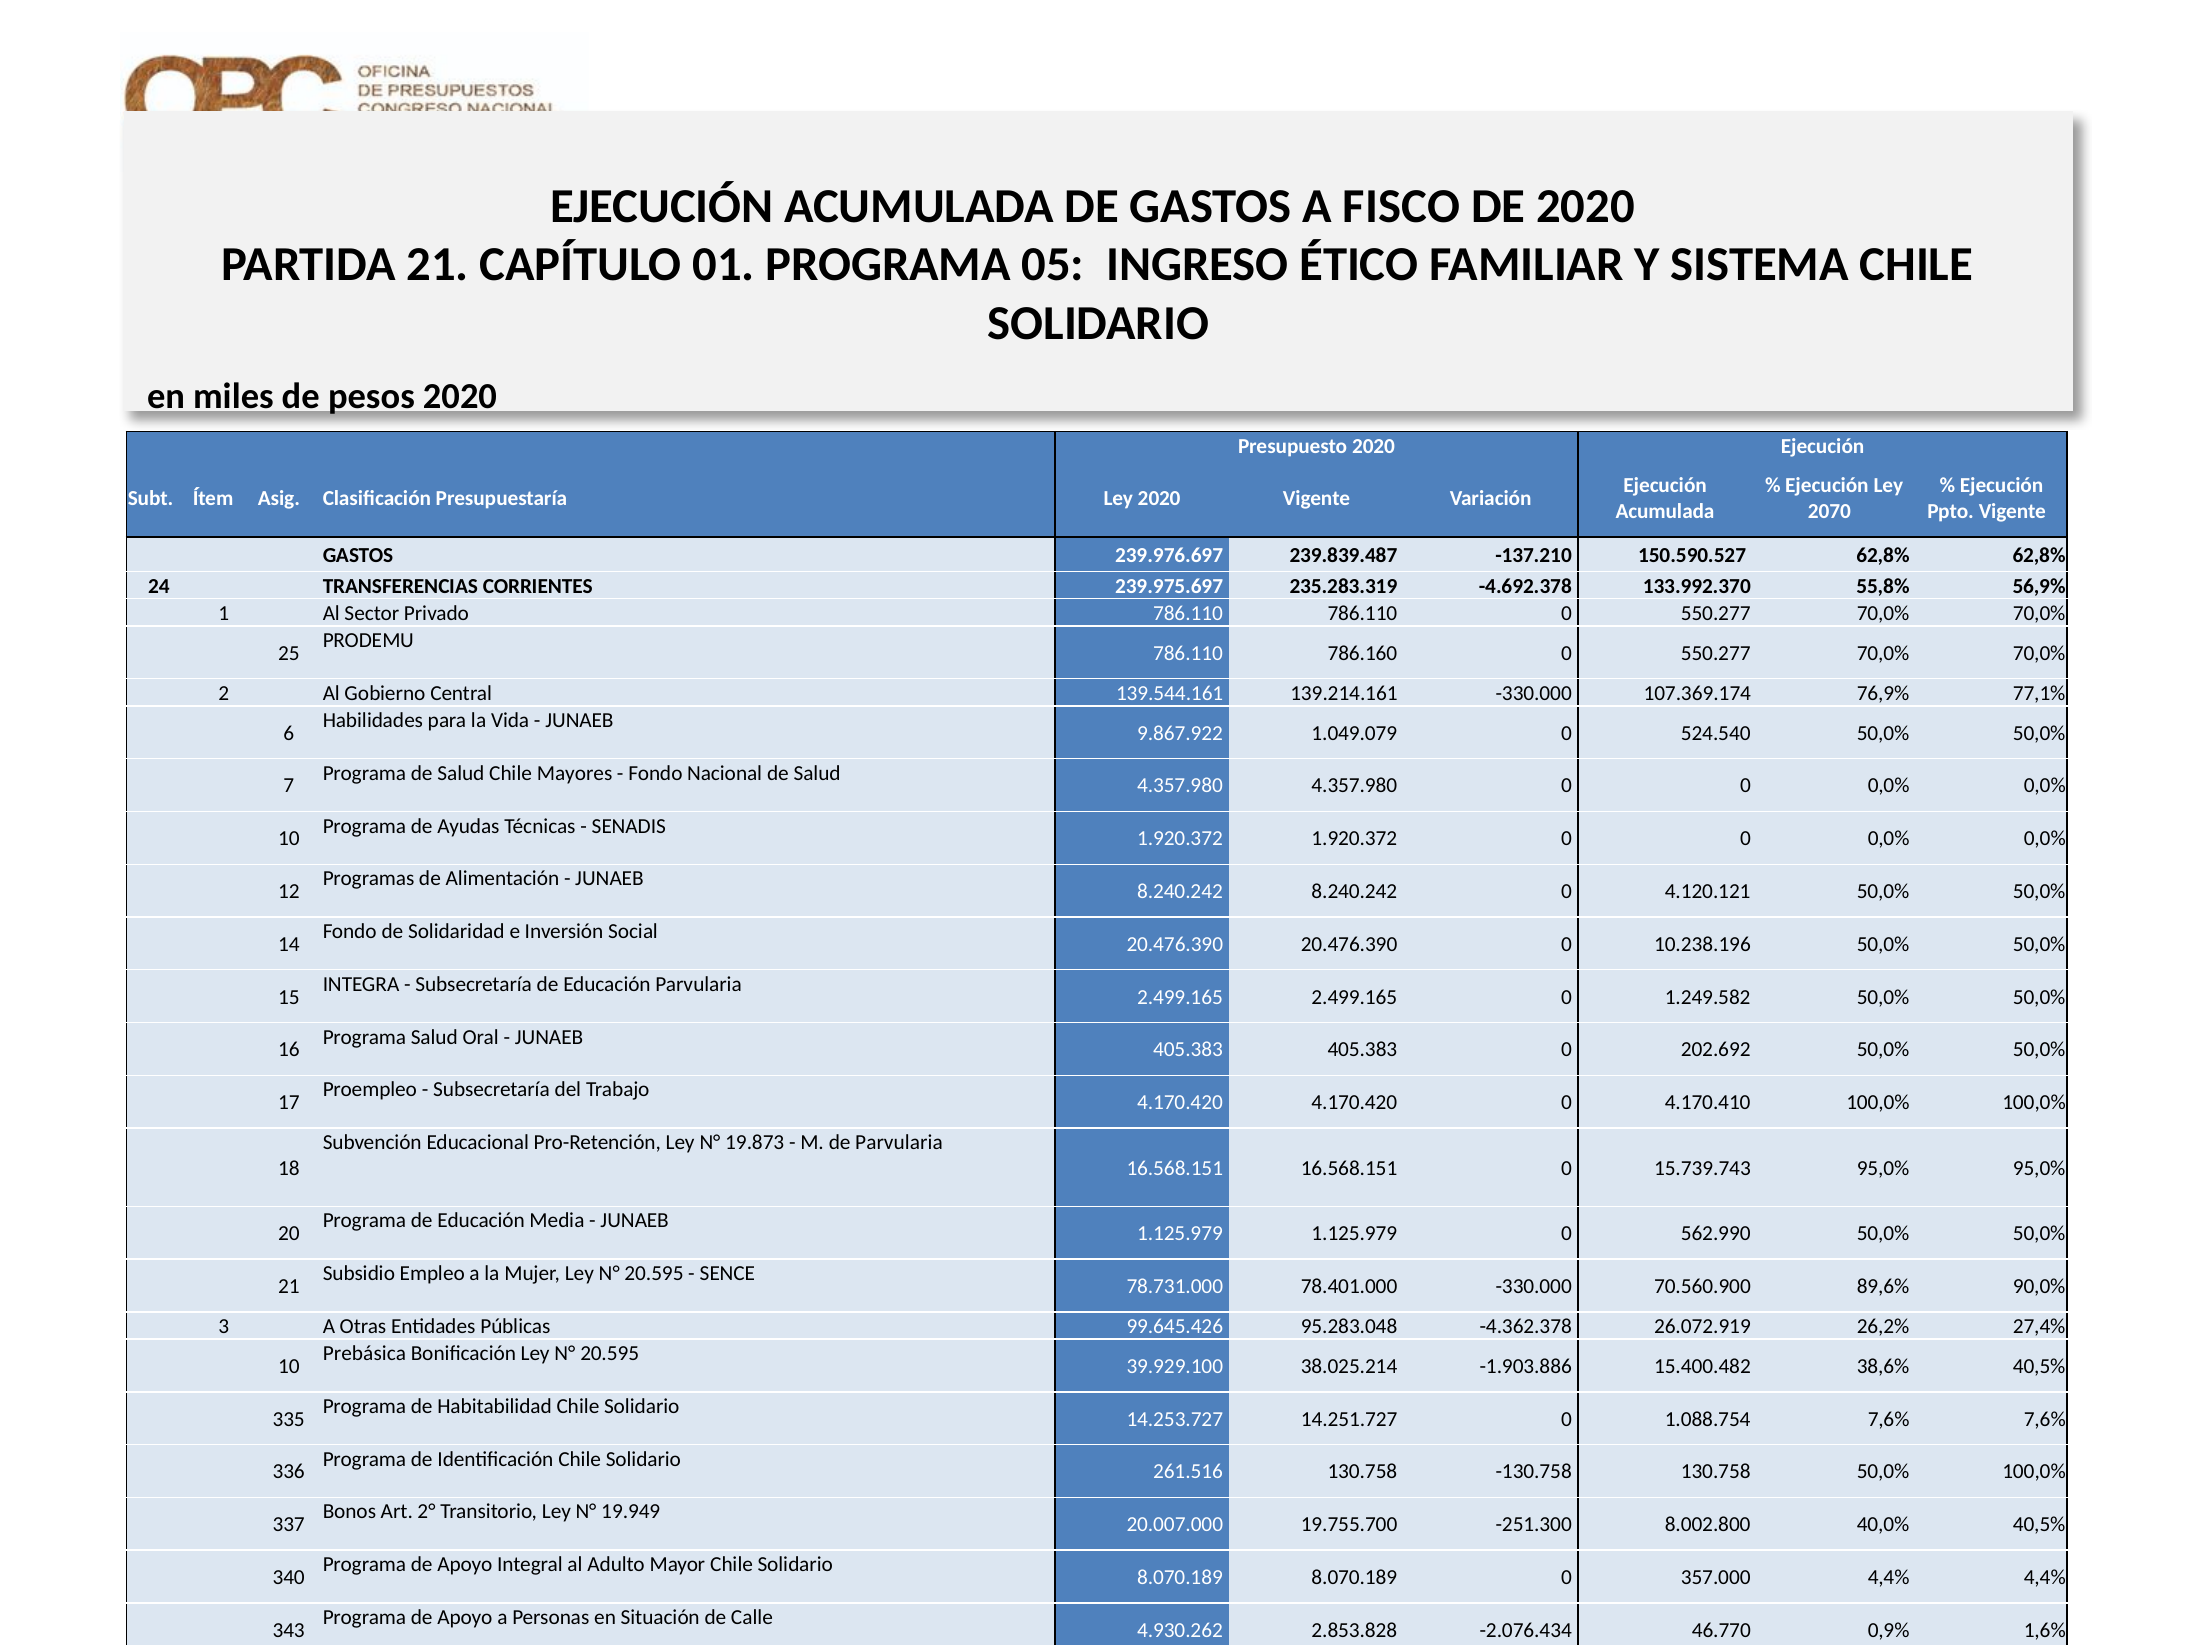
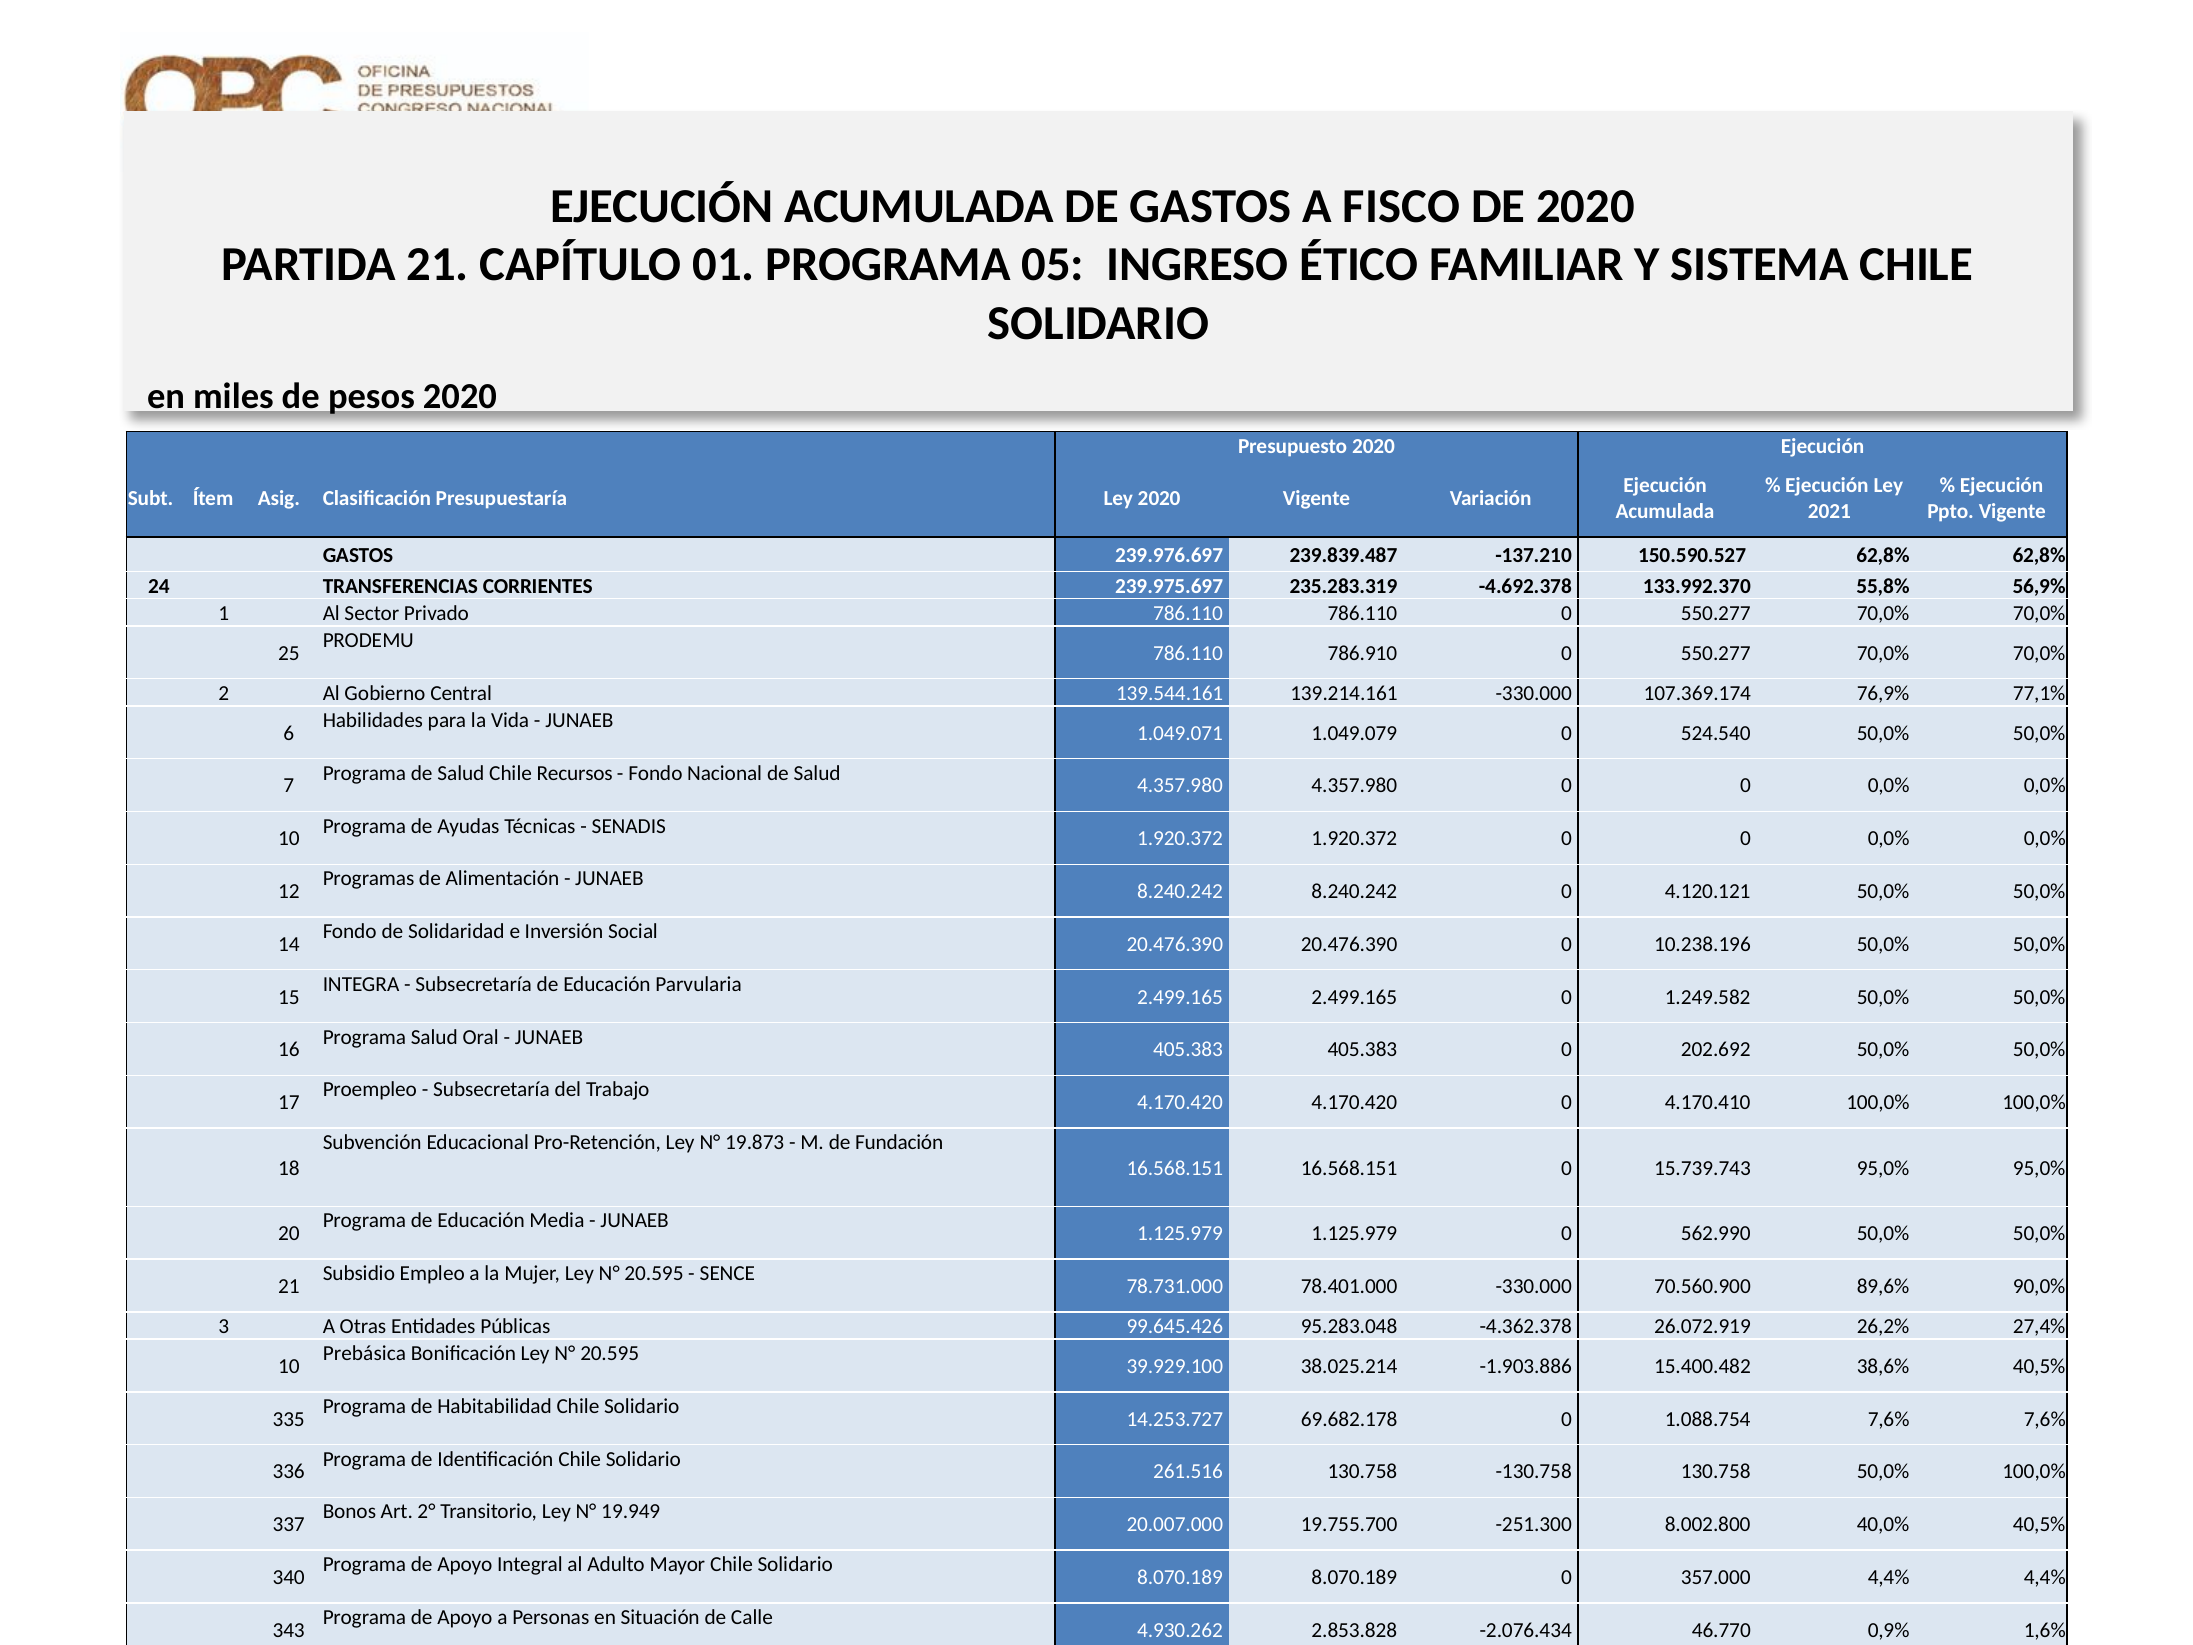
2070: 2070 -> 2021 (1829, 512)
786.160: 786.160 -> 786.910 (1362, 653)
9.867.922: 9.867.922 -> 1.049.071 (1180, 733)
Mayores: Mayores -> Recursos (575, 773)
de Parvularia: Parvularia -> Fundación (899, 1142)
14.251.727: 14.251.727 -> 69.682.178 (1349, 1419)
